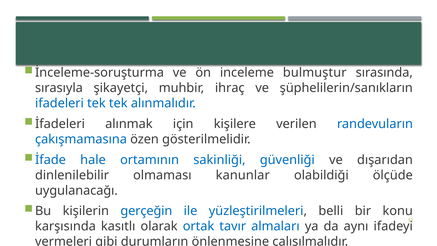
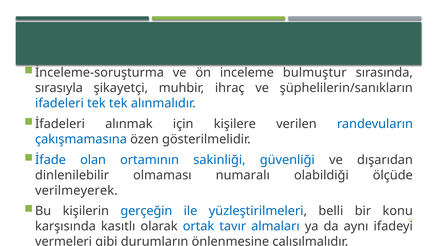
hale: hale -> olan (93, 160)
kanunlar: kanunlar -> numaralı (243, 175)
uygulanacağı: uygulanacağı -> verilmeyerek (76, 190)
